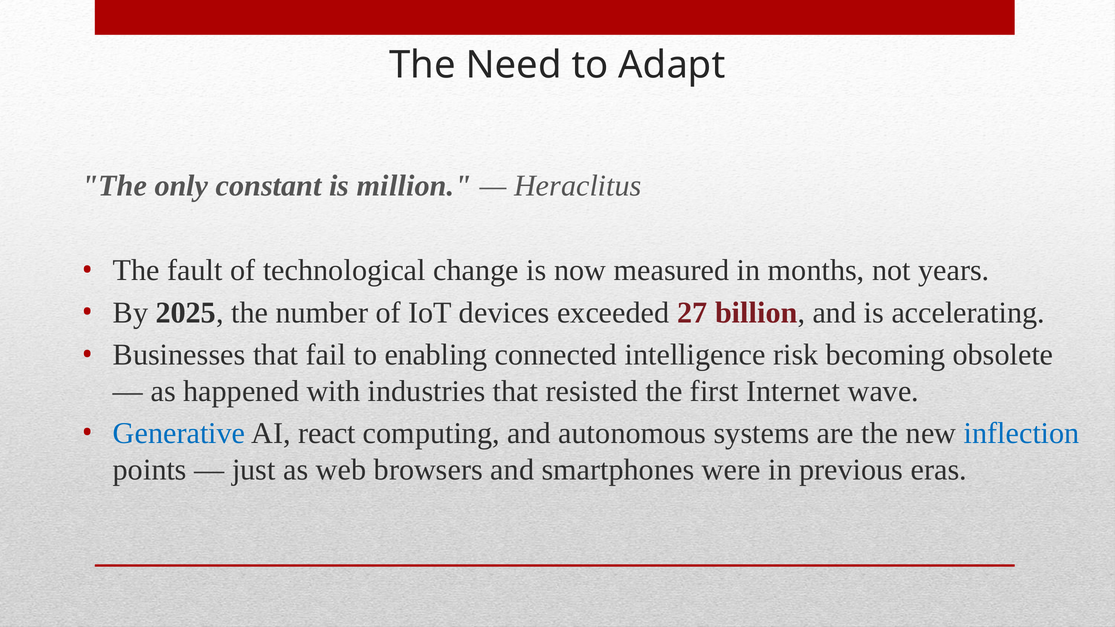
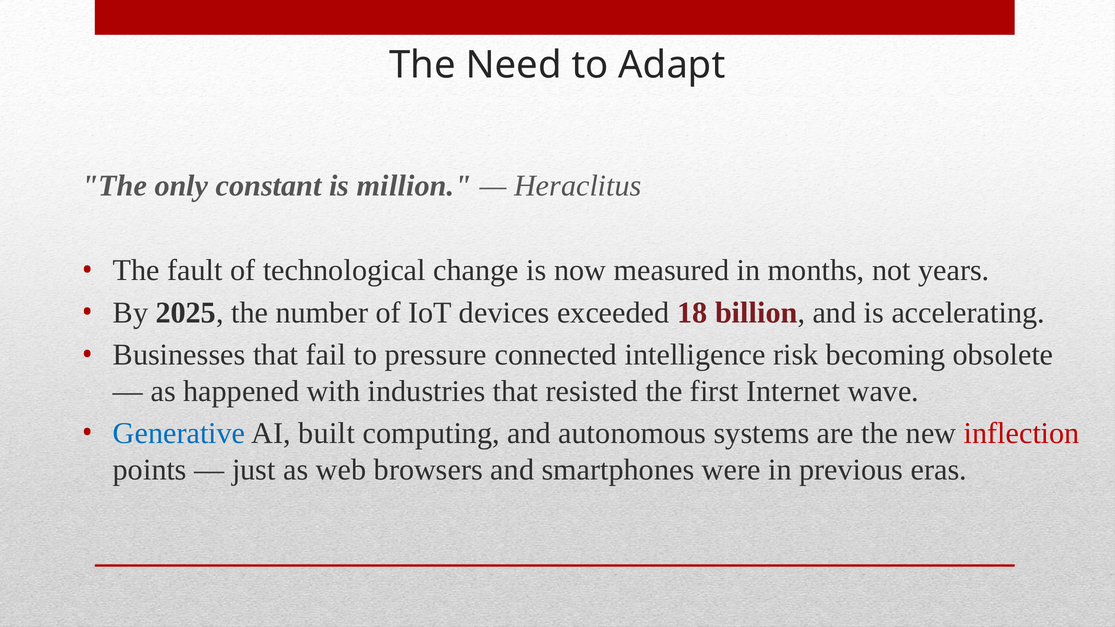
27: 27 -> 18 (692, 313)
enabling: enabling -> pressure (436, 355)
react: react -> built (327, 433)
inflection colour: blue -> red (1022, 433)
